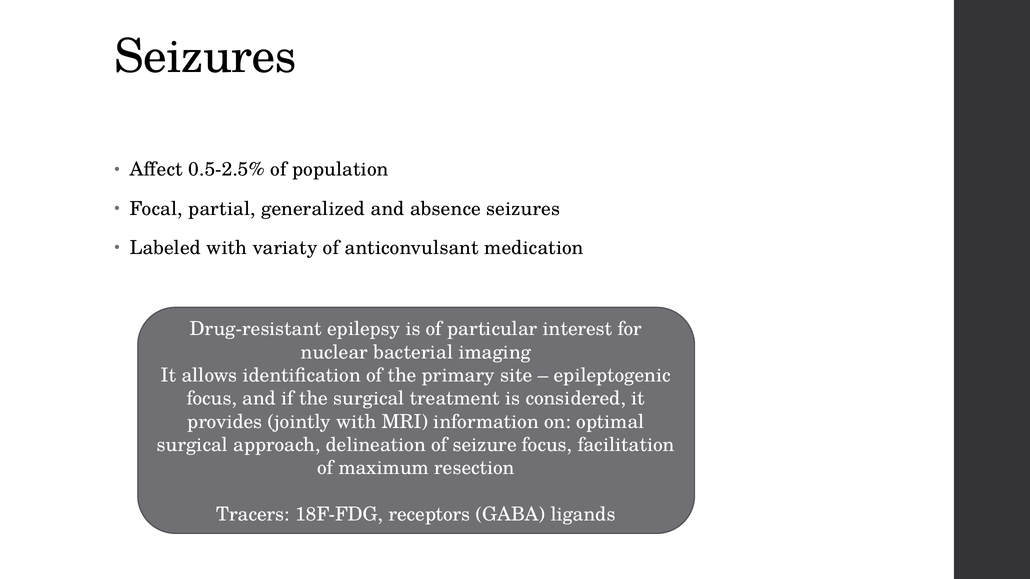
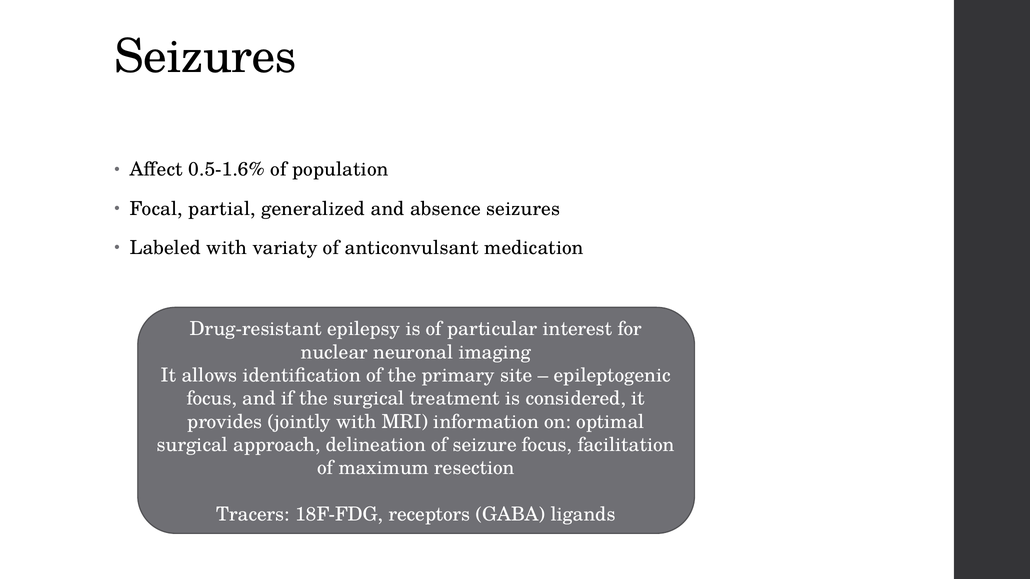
0.5-2.5%: 0.5-2.5% -> 0.5-1.6% (227, 170)
bacterial: bacterial -> neuronal (413, 352)
